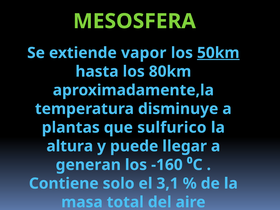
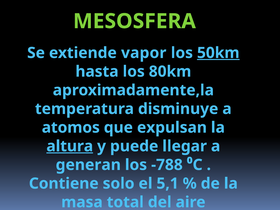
plantas: plantas -> atomos (71, 128)
sulfurico: sulfurico -> expulsan (172, 128)
altura underline: none -> present (70, 146)
-160: -160 -> -788 (167, 165)
3,1: 3,1 -> 5,1 (168, 184)
